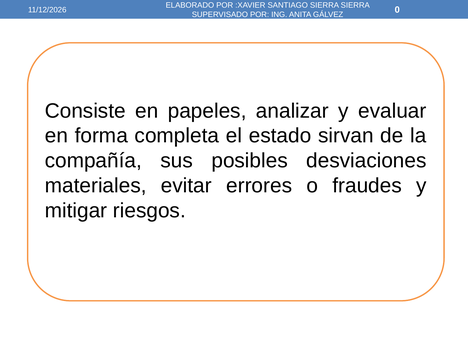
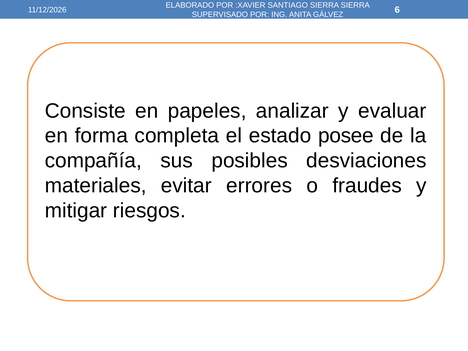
0: 0 -> 6 (397, 10)
sirvan: sirvan -> posee (346, 136)
